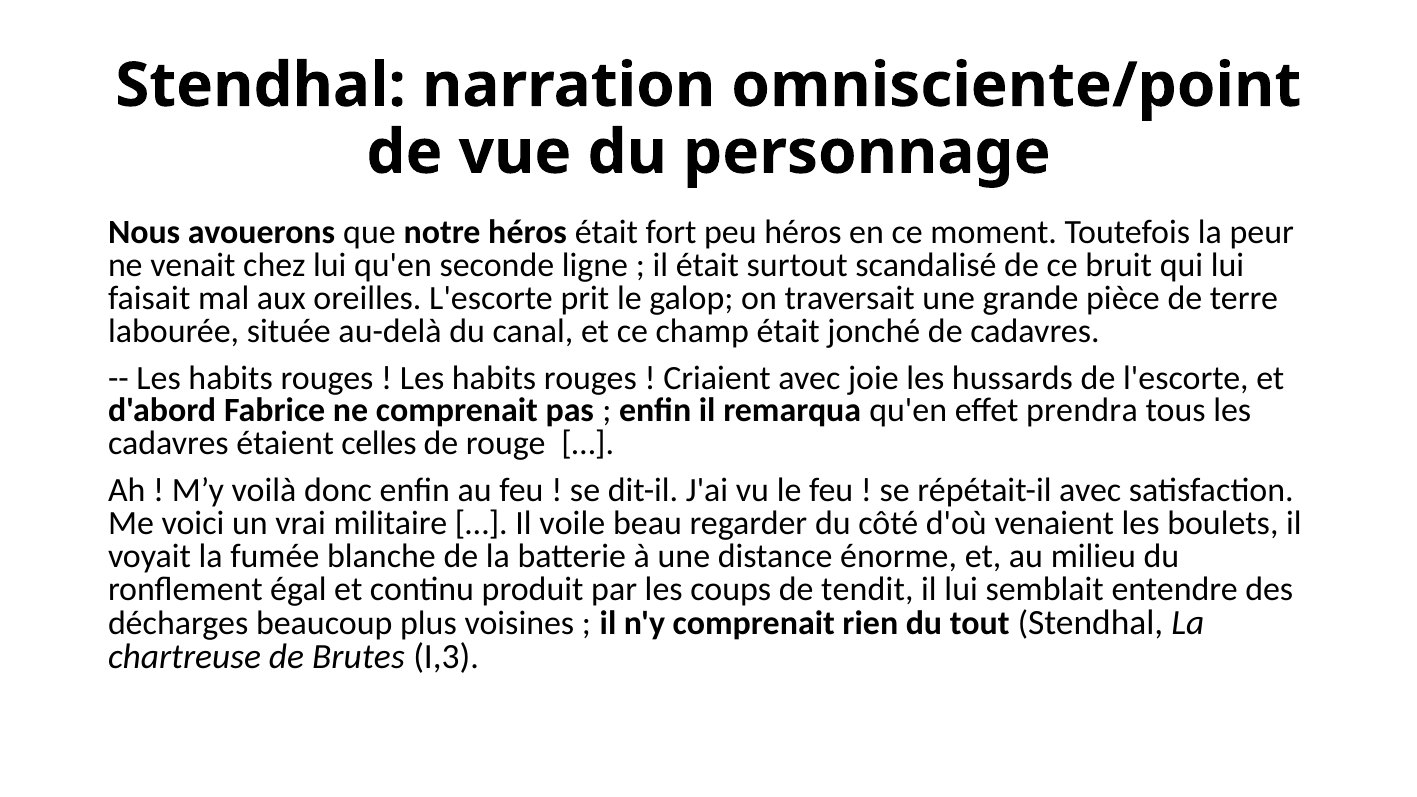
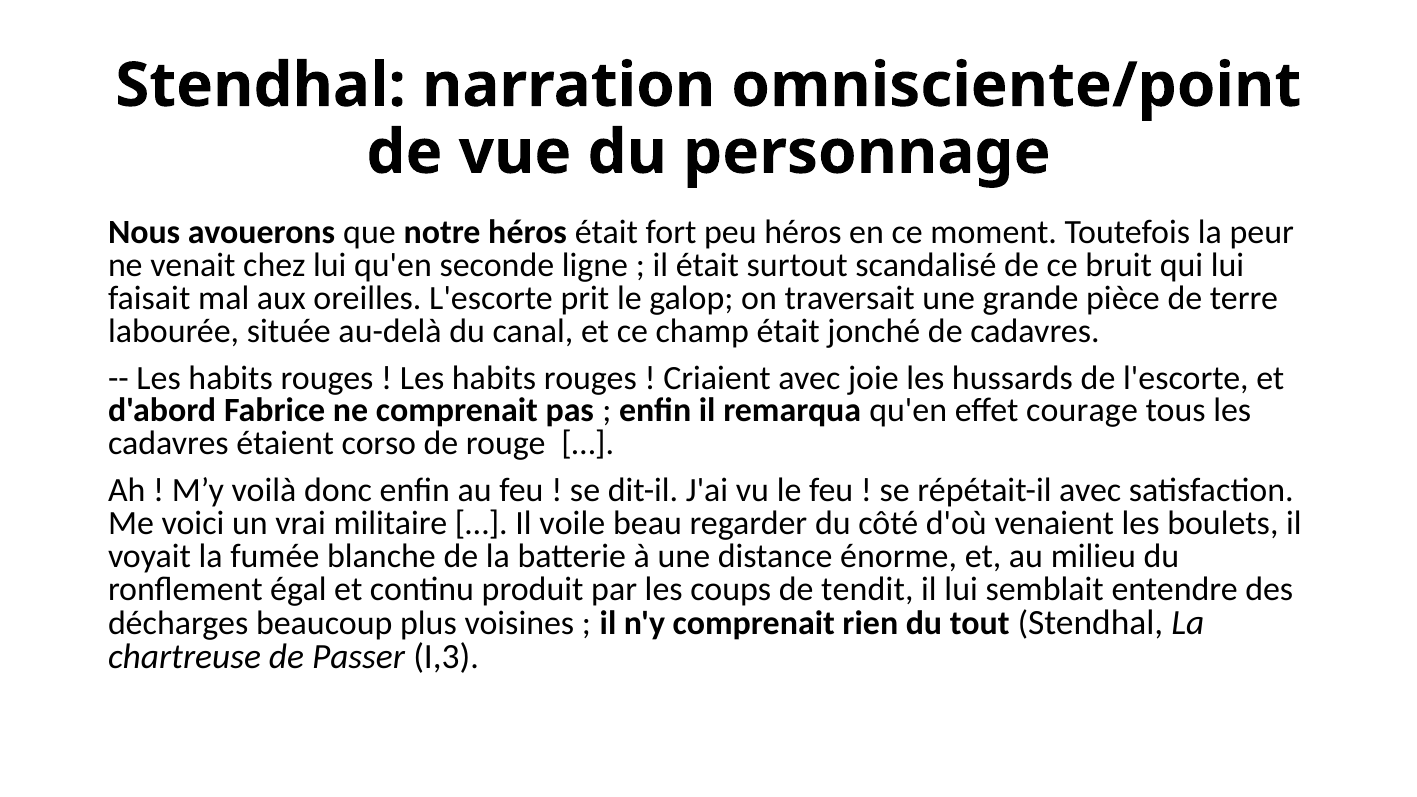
prendra: prendra -> courage (1082, 411)
celles: celles -> corso (379, 444)
Brutes: Brutes -> Passer (359, 657)
